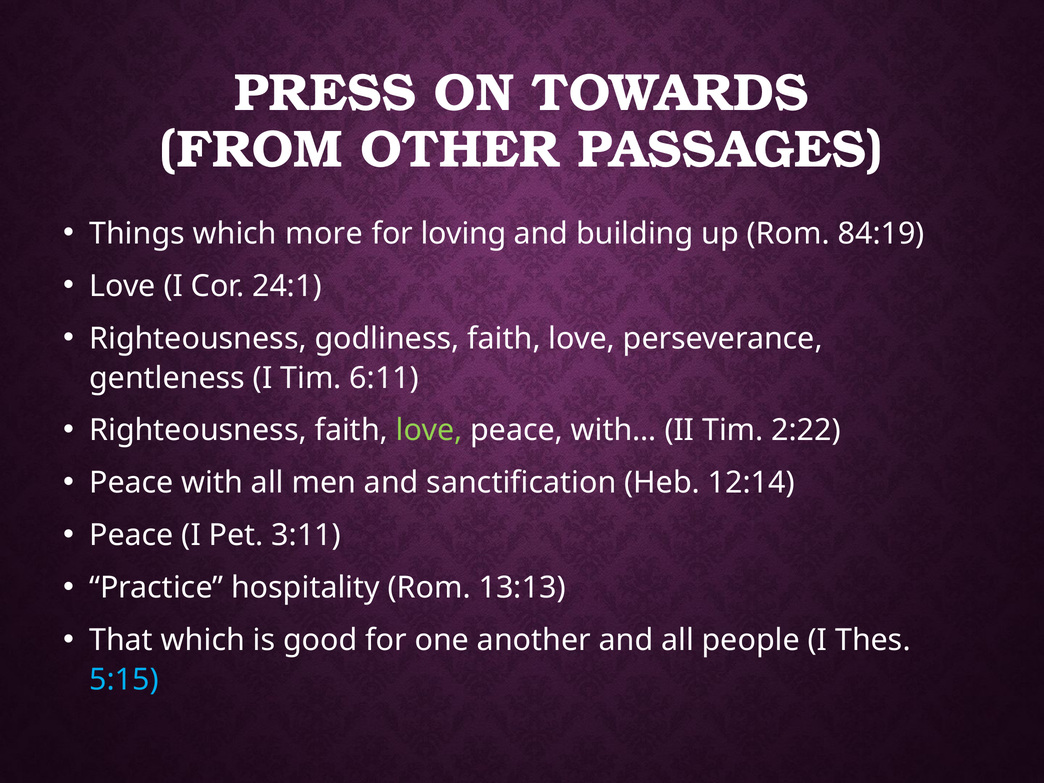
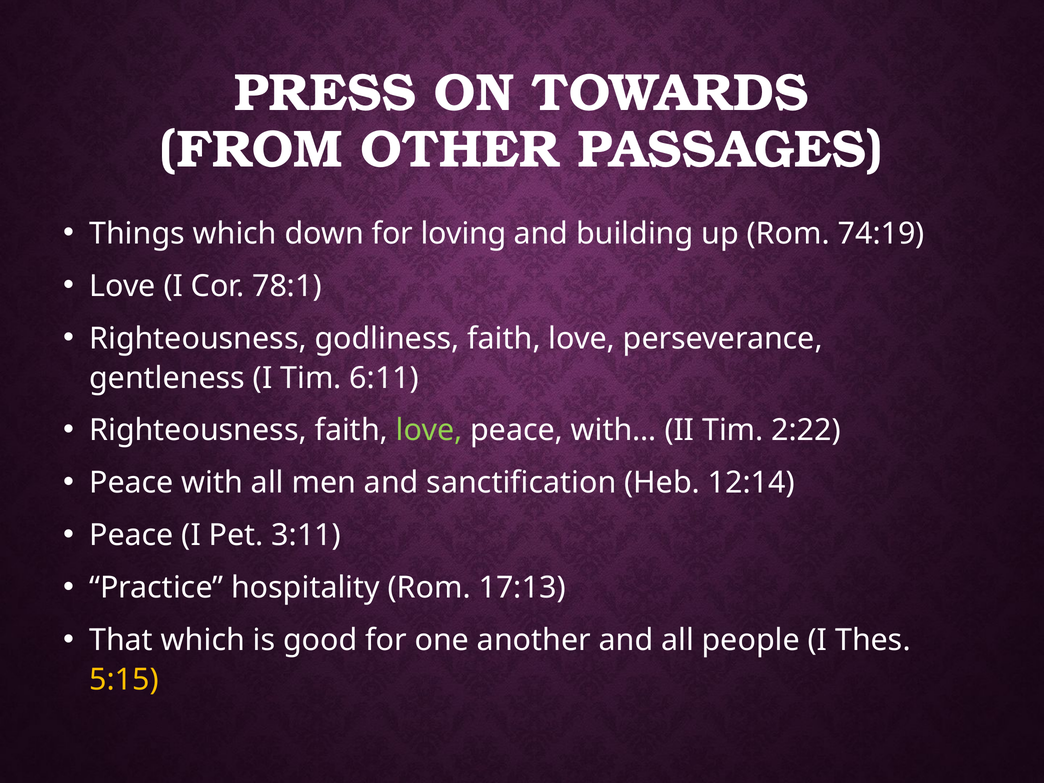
more: more -> down (324, 234)
84:19: 84:19 -> 74:19 (881, 234)
24:1: 24:1 -> 78:1 (287, 286)
13:13: 13:13 -> 17:13 (522, 588)
5:15 colour: light blue -> yellow (124, 680)
